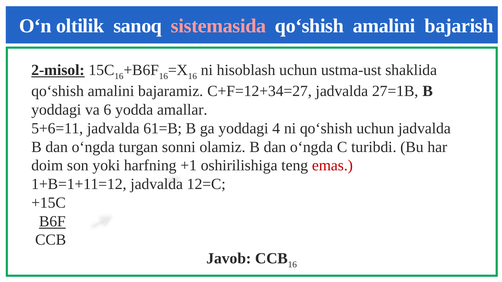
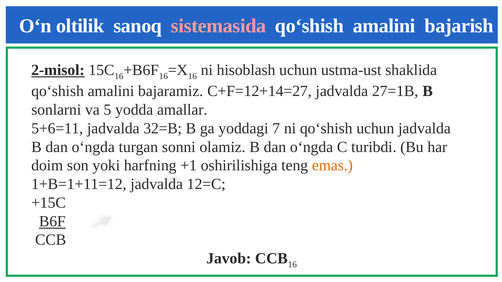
C+F=12+34=27: C+F=12+34=27 -> C+F=12+14=27 (260, 91)
yoddagi: yoddagi -> sonlarni (56, 110)
6: 6 -> 5 (107, 110)
61=B: 61=B -> 32=B (163, 129)
4: 4 -> 7 (276, 129)
emas colour: red -> orange (332, 166)
